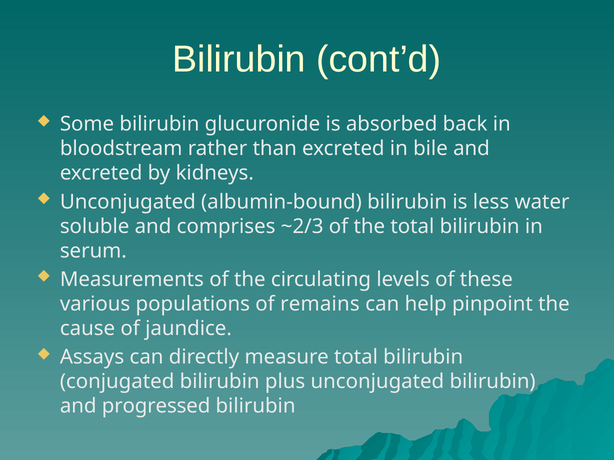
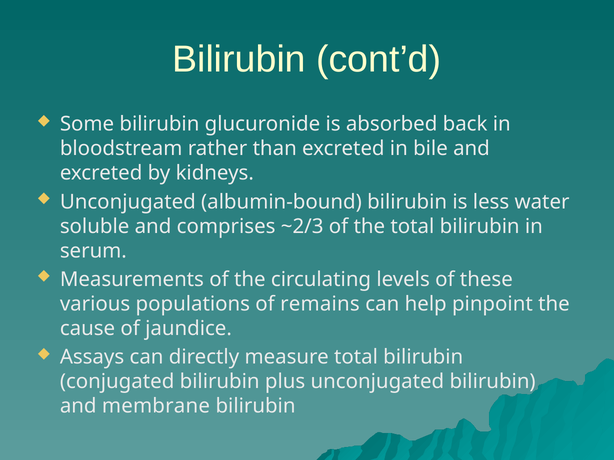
progressed: progressed -> membrane (156, 407)
